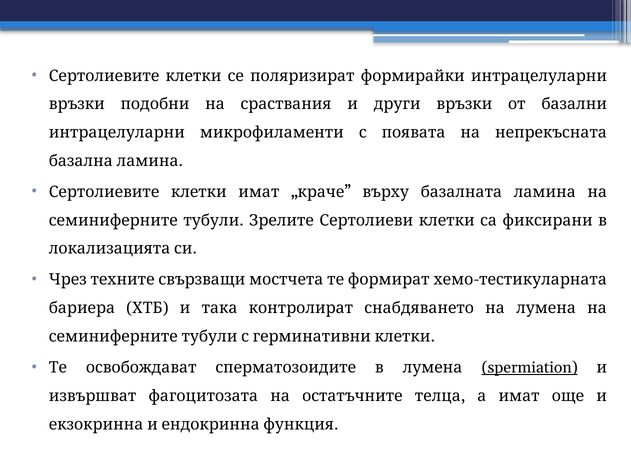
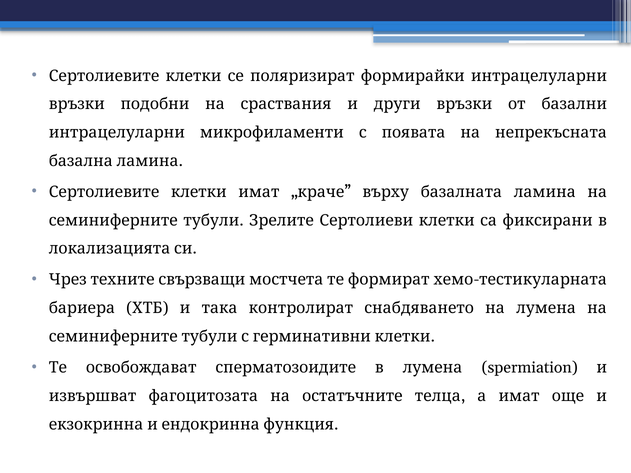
spermiation underline: present -> none (530, 368)
